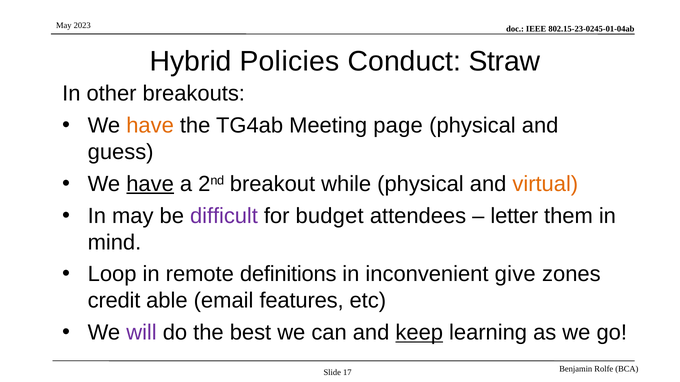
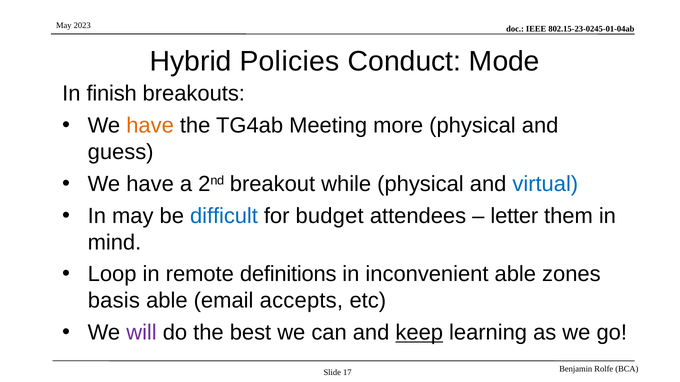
Straw: Straw -> Mode (504, 61)
other: other -> finish (112, 94)
page: page -> more (398, 126)
have underline: present -> none (150, 184)
virtual colour: orange -> blue (545, 184)
difficult colour: purple -> blue (224, 216)
inconvenient give: give -> able (515, 275)
credit: credit -> basis (114, 301)
features: features -> accepts (301, 301)
